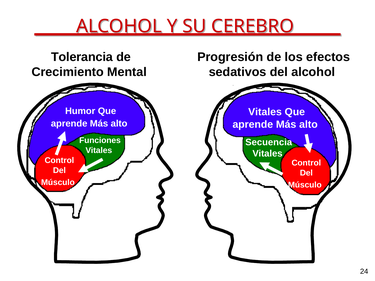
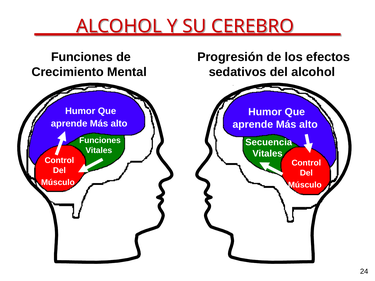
Tolerancia: Tolerancia -> Funciones (82, 57)
Vitales: Vitales -> Humor (265, 112)
